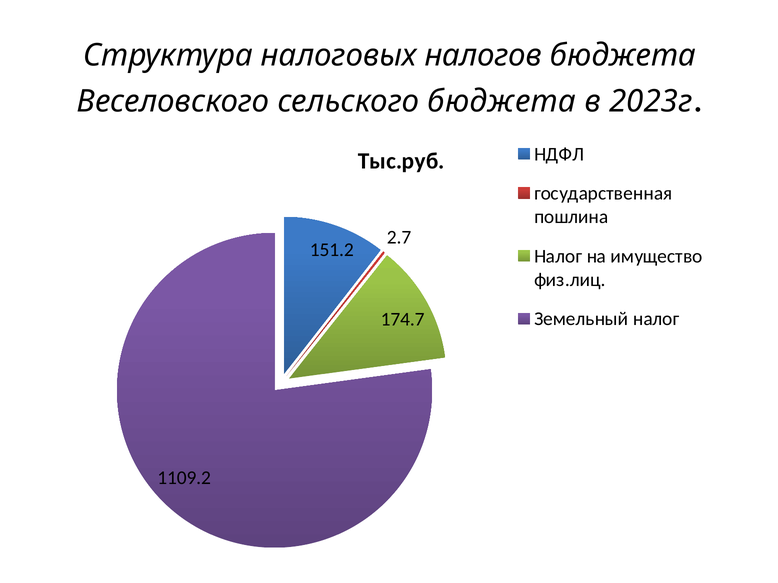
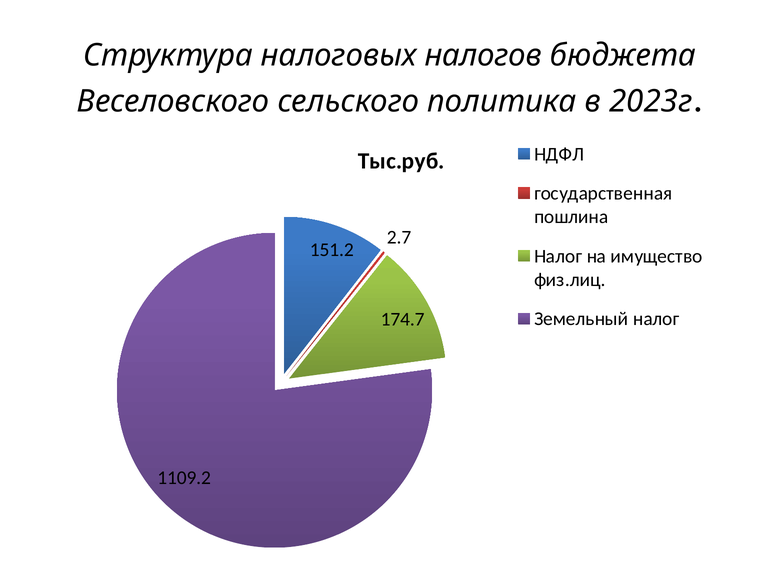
сельского бюджета: бюджета -> политика (502, 102)
